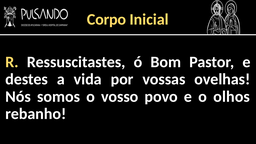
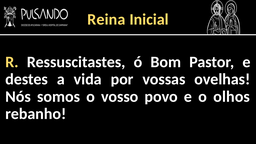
Corpo: Corpo -> Reina (106, 19)
